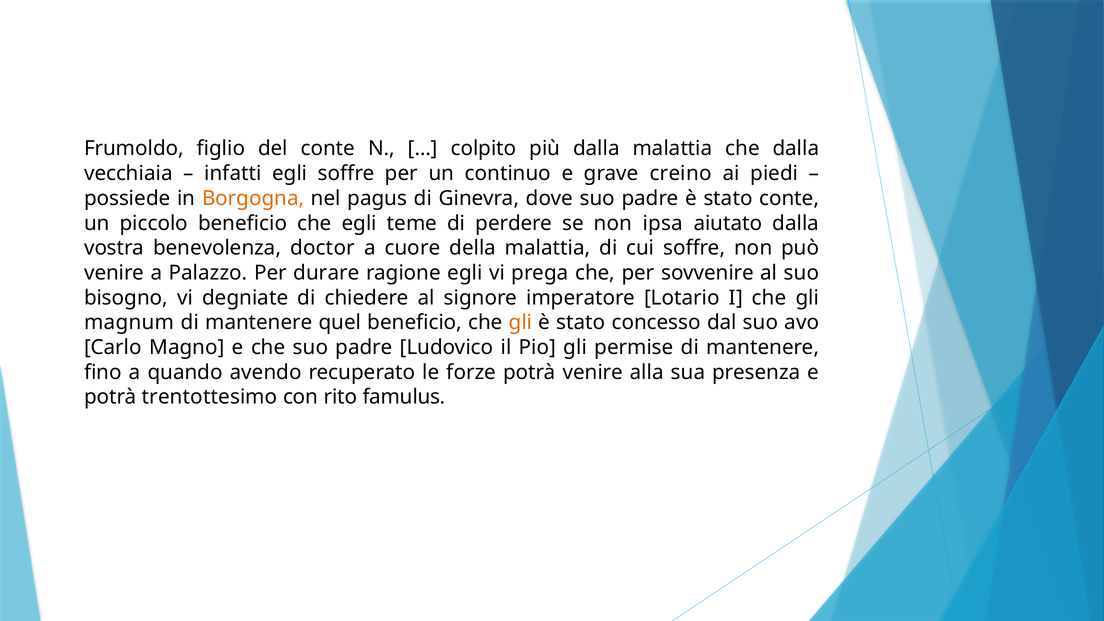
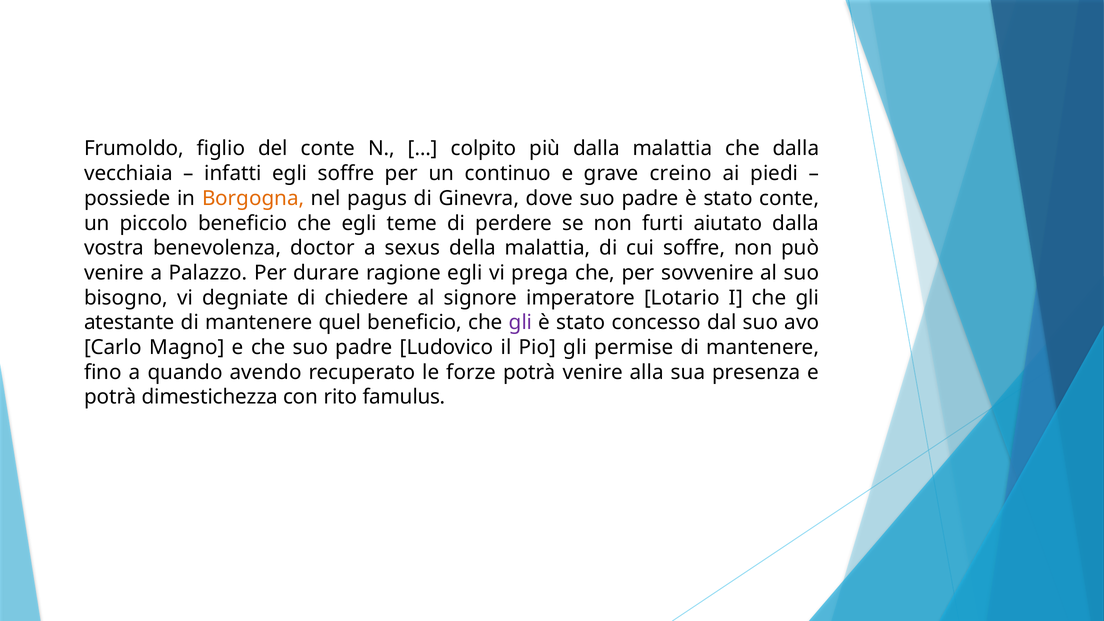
ipsa: ipsa -> furti (663, 223)
cuore: cuore -> sexus (412, 248)
magnum: magnum -> atestante (129, 323)
gli colour: orange -> purple (521, 323)
trentottesimo: trentottesimo -> dimestichezza (210, 397)
